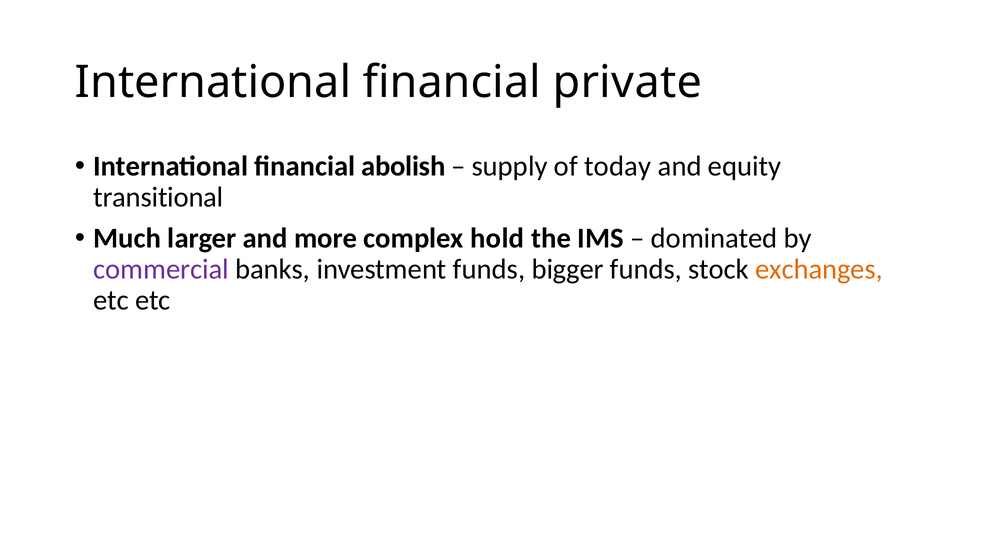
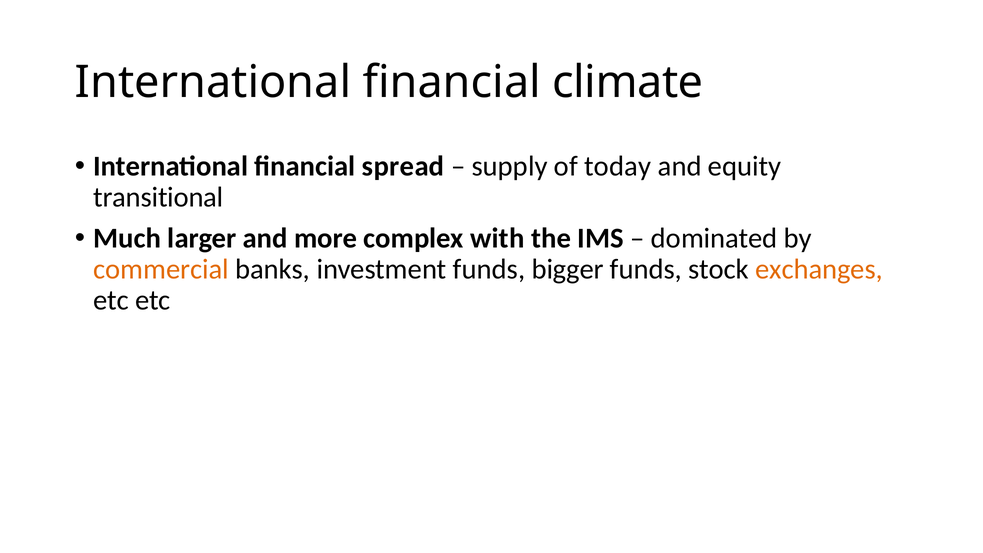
private: private -> climate (628, 83)
abolish: abolish -> spread (403, 166)
hold: hold -> with (497, 238)
commercial colour: purple -> orange (161, 269)
